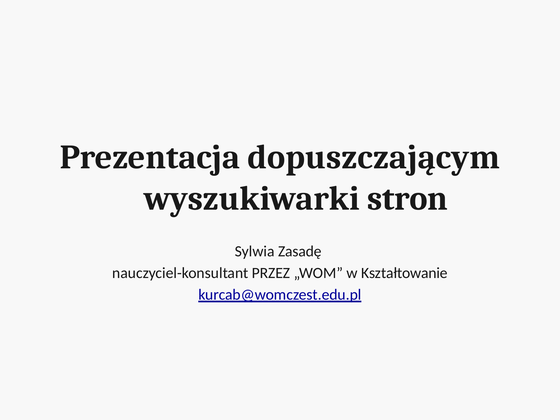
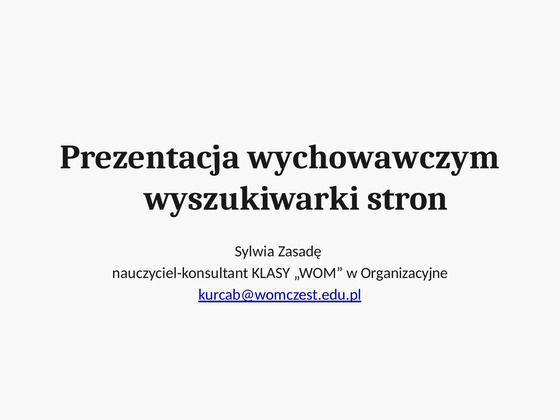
dopuszczającym: dopuszczającym -> wychowawczym (374, 157)
PRZEZ: PRZEZ -> KLASY (271, 273)
Kształtowanie: Kształtowanie -> Organizacyjne (404, 273)
